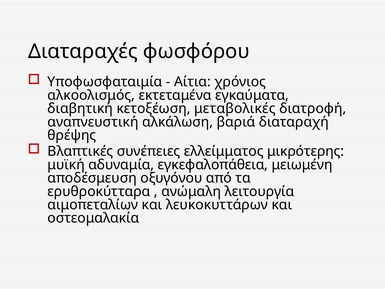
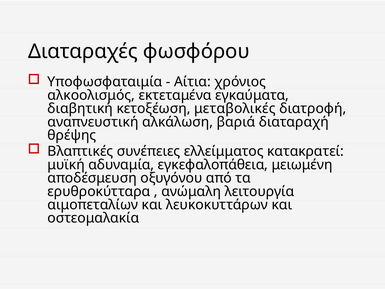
μικρότερης: μικρότερης -> κατακρατεί (306, 151)
